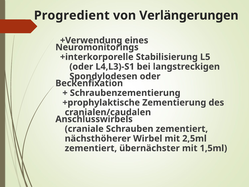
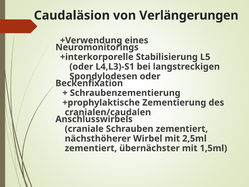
Progredient: Progredient -> Caudaläsion (72, 15)
